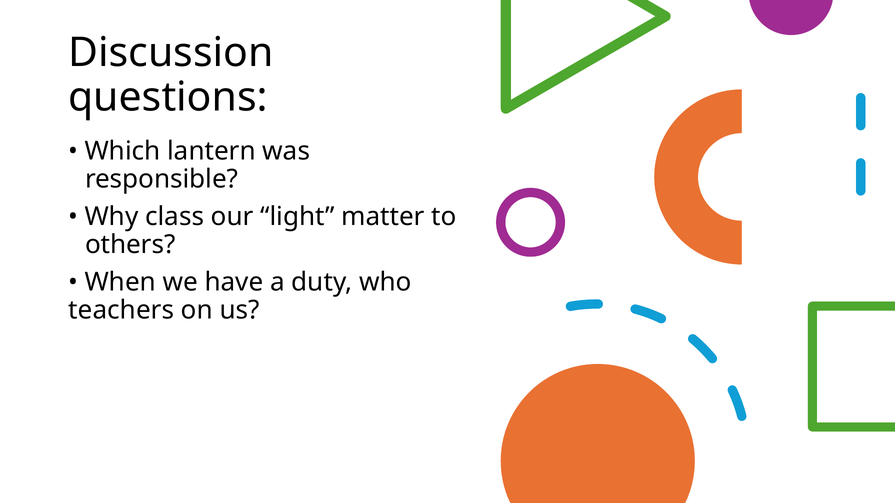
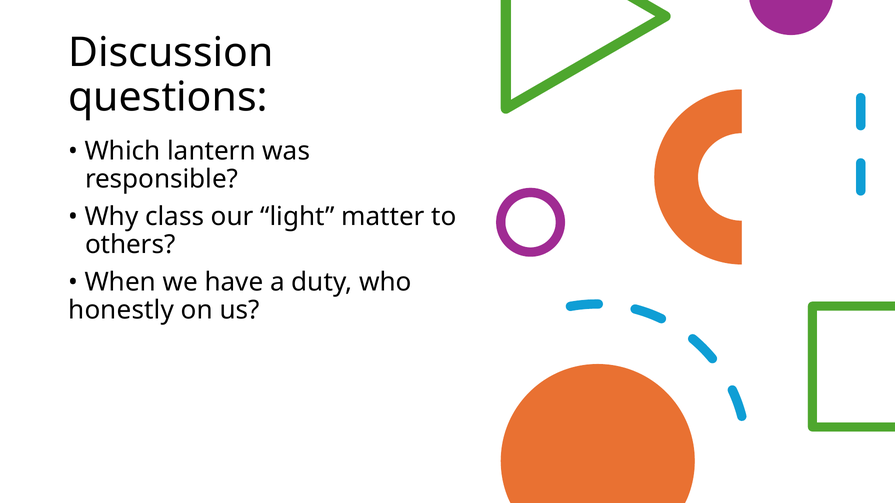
teachers: teachers -> honestly (121, 311)
